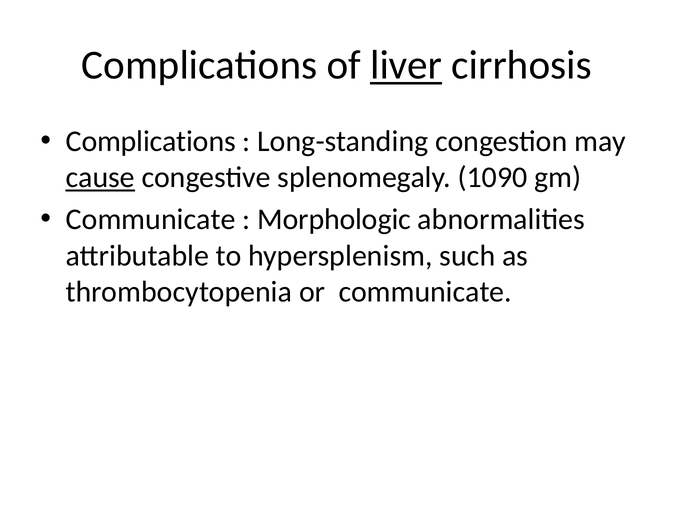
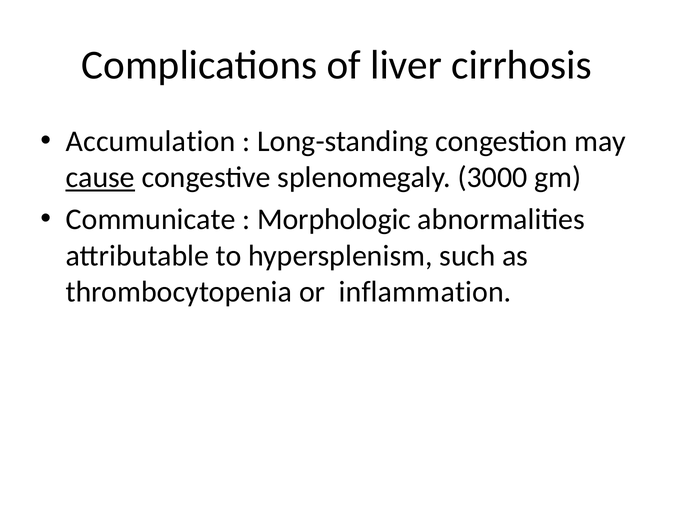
liver underline: present -> none (406, 65)
Complications: Complications -> Accumulation (151, 141)
1090: 1090 -> 3000 (493, 177)
or communicate: communicate -> inflammation (425, 291)
